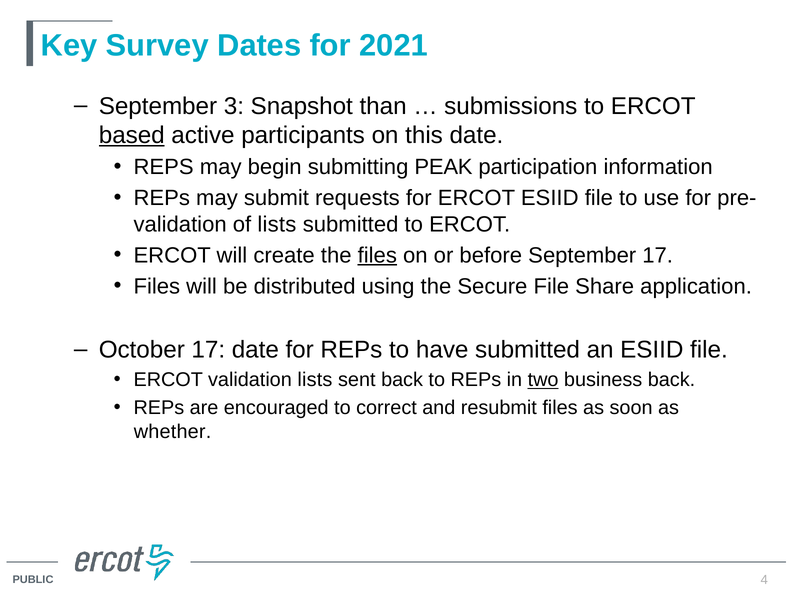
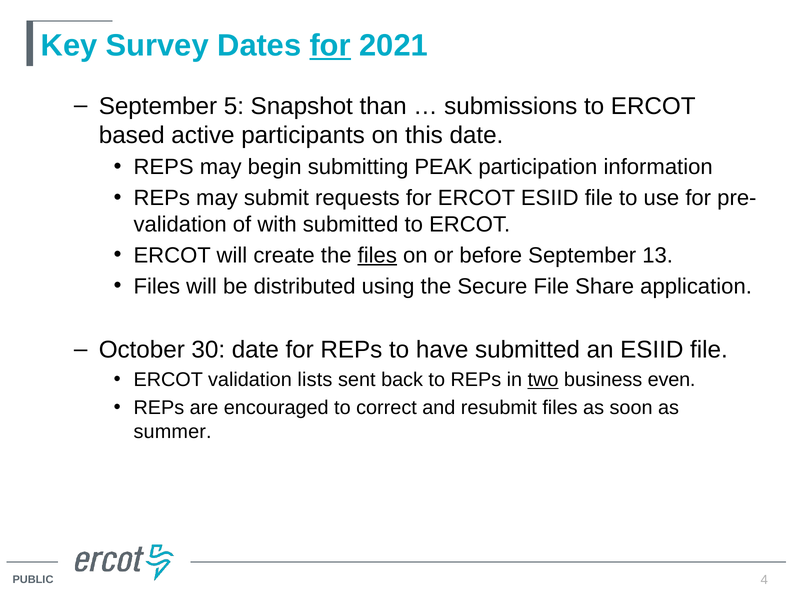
for underline: none -> present (330, 46)
3: 3 -> 5 (234, 106)
based underline: present -> none (132, 135)
of lists: lists -> with (277, 225)
September 17: 17 -> 13 (658, 256)
October 17: 17 -> 30 (208, 350)
business back: back -> even (672, 380)
whether: whether -> summer (173, 432)
